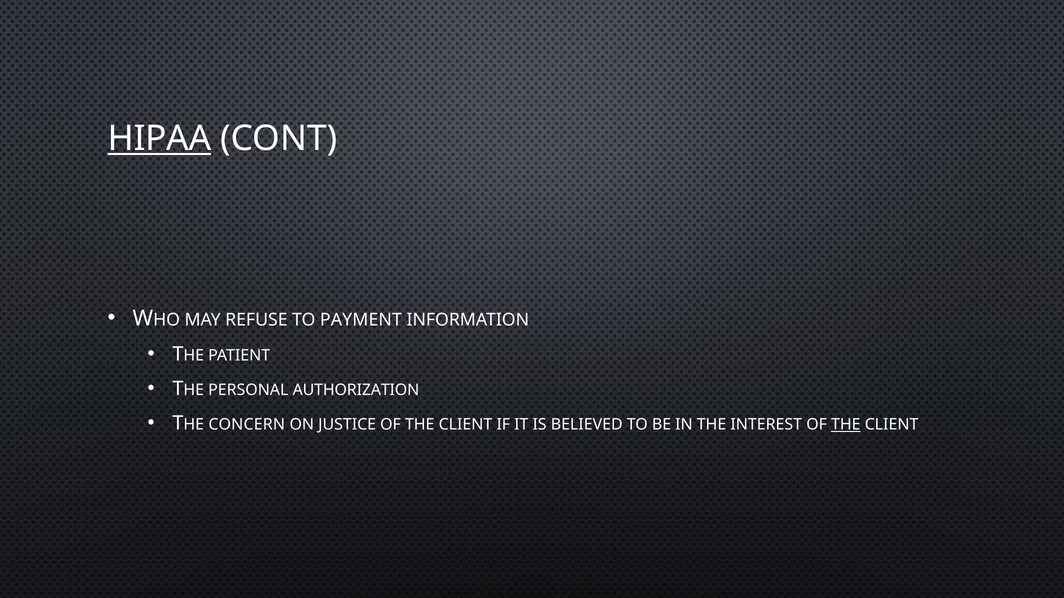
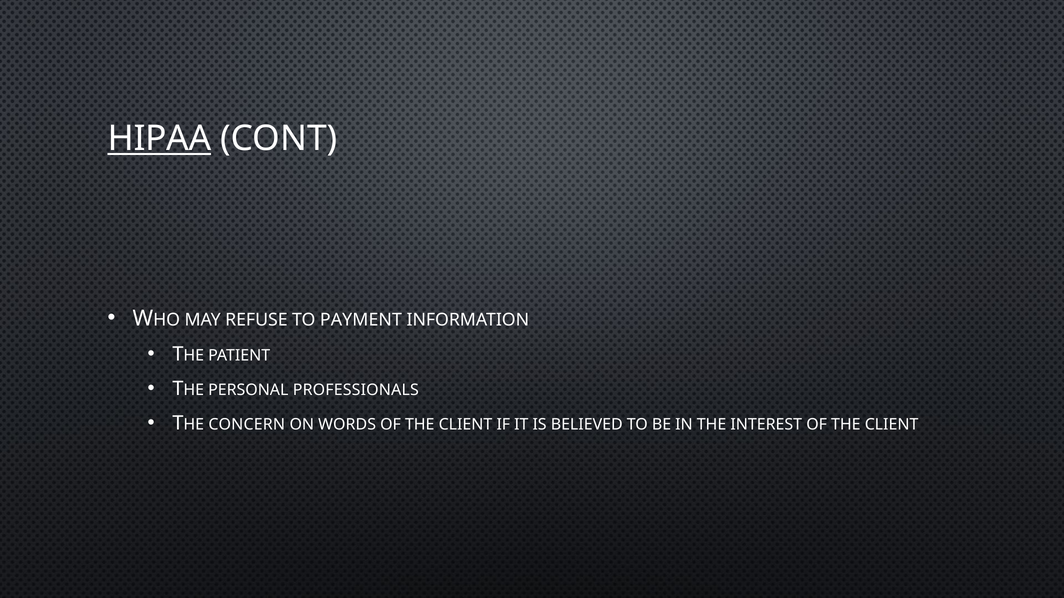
AUTHORIZATION: AUTHORIZATION -> PROFESSIONALS (356, 390)
JUSTICE: JUSTICE -> WORDS (347, 425)
THE underline: present -> none (846, 425)
